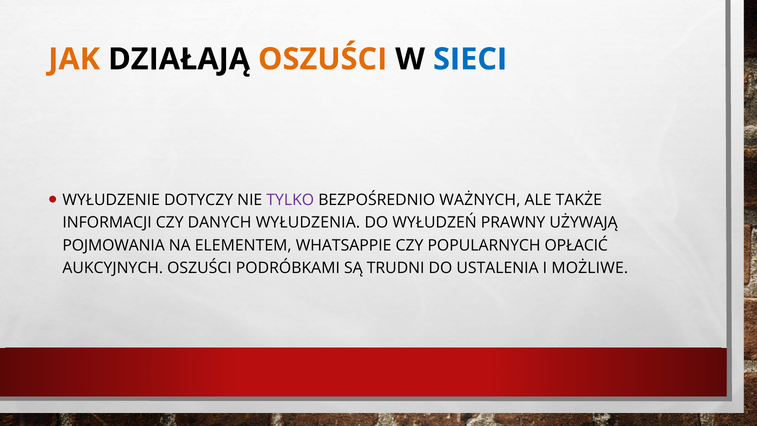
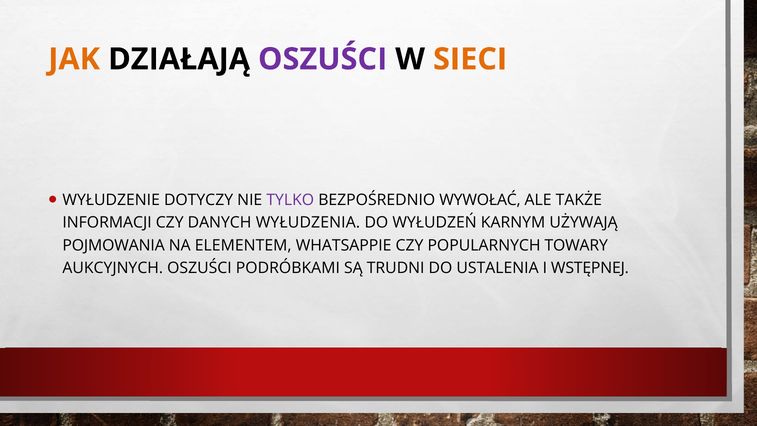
OSZUŚCI colour: orange -> purple (323, 59)
SIECI colour: blue -> orange (470, 59)
WAŻNYCH: WAŻNYCH -> WYWOŁAĆ (480, 200)
PRAWNY: PRAWNY -> KARNYM (513, 223)
OPŁACIĆ: OPŁACIĆ -> TOWARY (576, 245)
MOŻLIWE: MOŻLIWE -> WSTĘPNEJ (590, 268)
